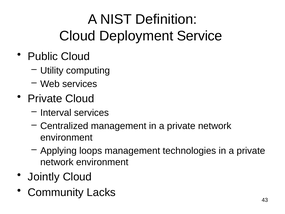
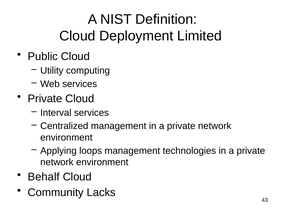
Service: Service -> Limited (199, 36)
Jointly: Jointly -> Behalf (44, 177)
